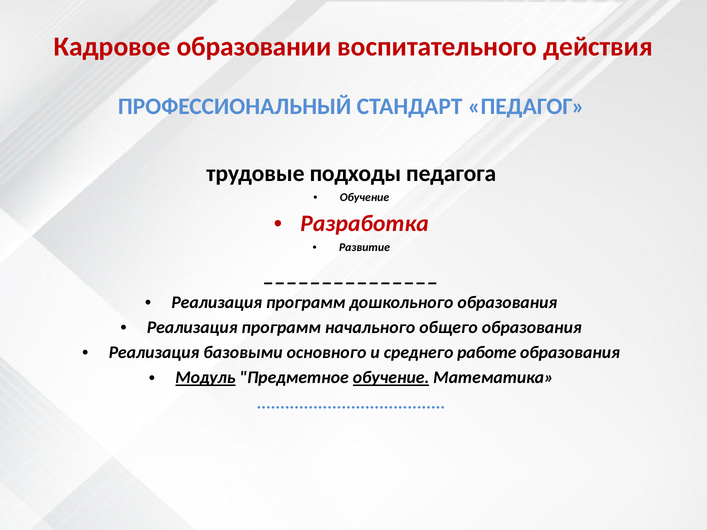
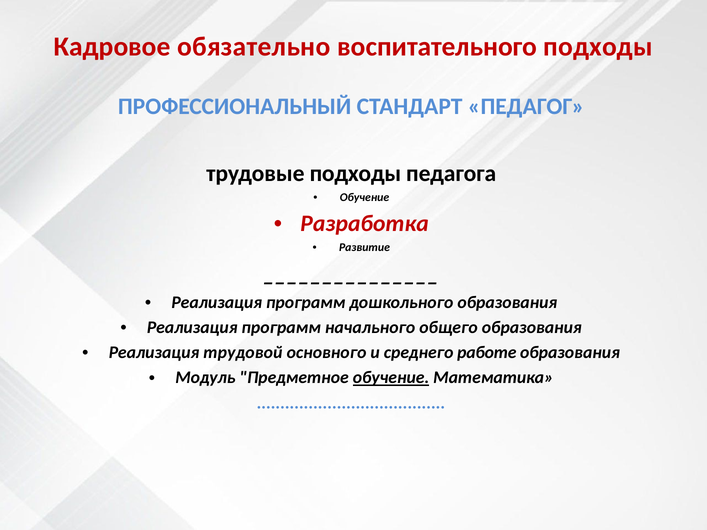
образовании: образовании -> обязательно (254, 47)
воспитательного действия: действия -> подходы (598, 47)
базовыми: базовыми -> трудовой (243, 353)
Модуль underline: present -> none (205, 378)
